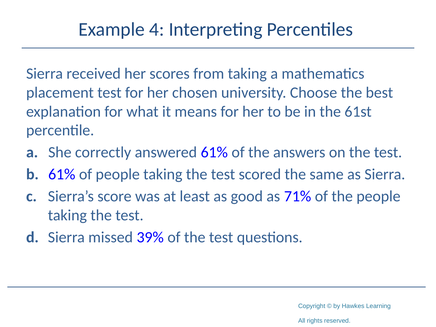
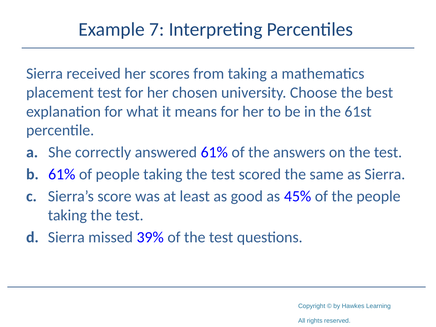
4: 4 -> 7 (157, 29)
71%: 71% -> 45% (298, 196)
